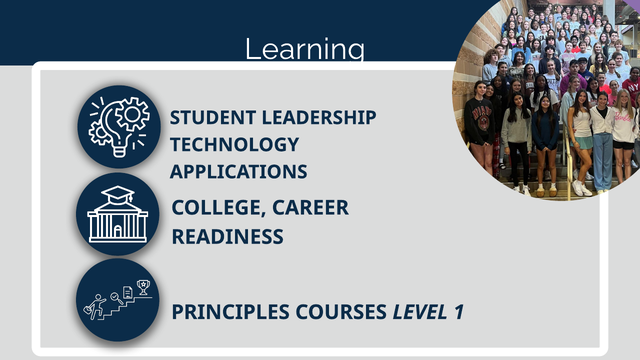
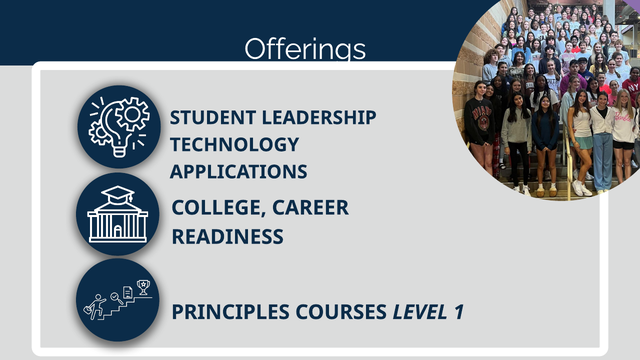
Learning: Learning -> Offerings (305, 49)
